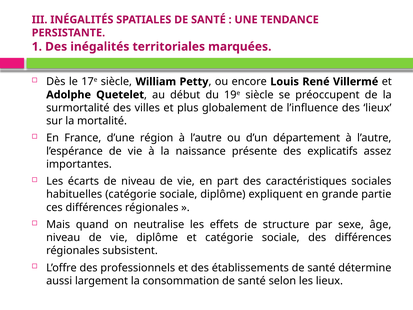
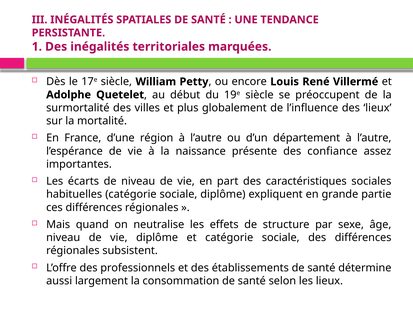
explicatifs: explicatifs -> confiance (332, 151)
